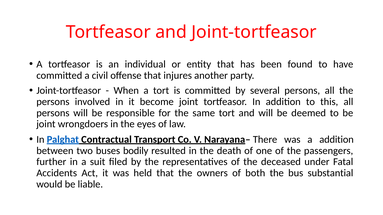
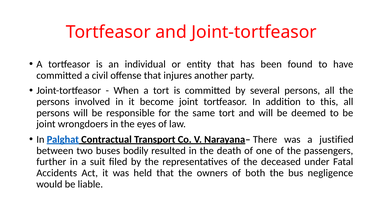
a addition: addition -> justified (336, 140)
substantial: substantial -> negligence (330, 173)
